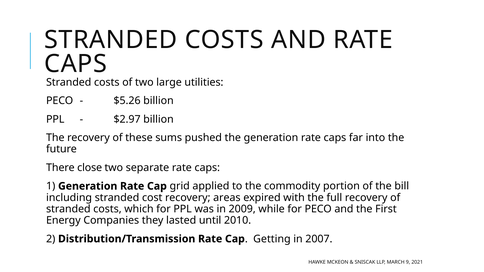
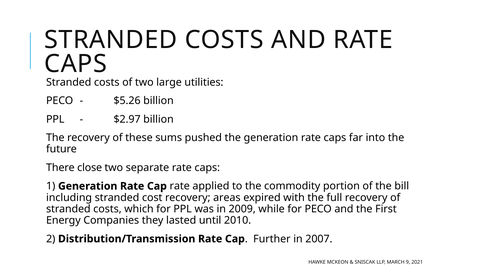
Cap grid: grid -> rate (180, 186)
Getting: Getting -> Further (272, 239)
